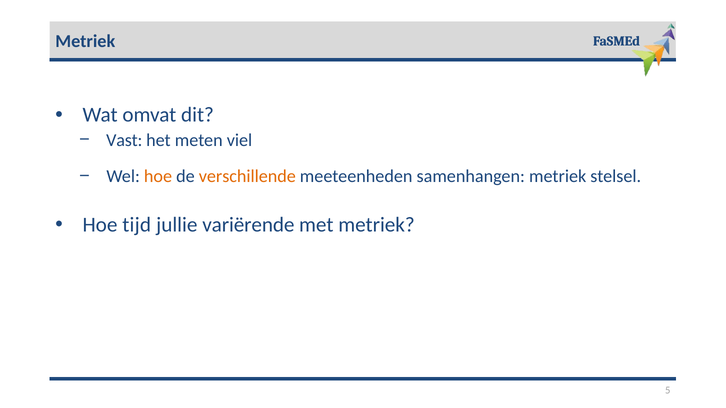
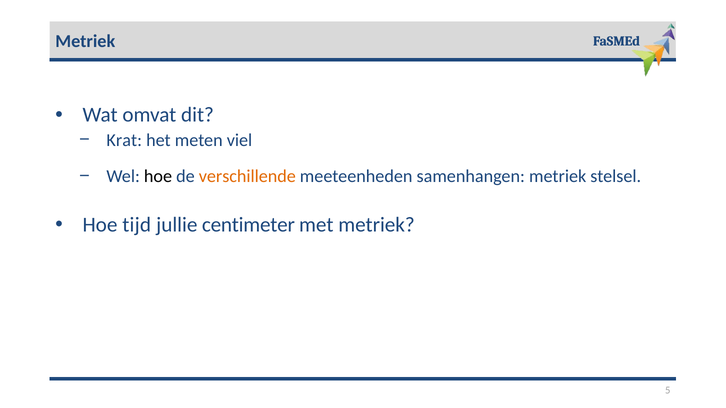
Vast: Vast -> Krat (124, 140)
hoe colour: orange -> black (158, 177)
variërende: variërende -> centimeter (248, 225)
